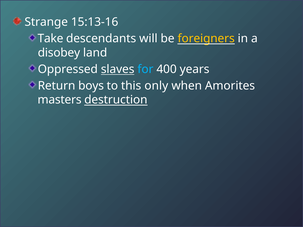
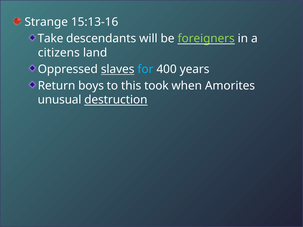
foreigners colour: yellow -> light green (206, 39)
disobey: disobey -> citizens (59, 53)
only: only -> took (156, 86)
masters: masters -> unusual (60, 100)
